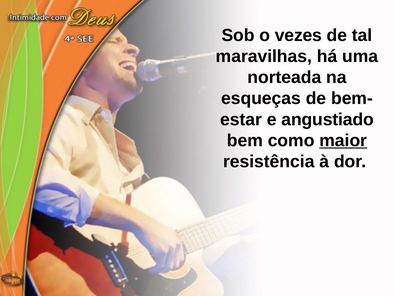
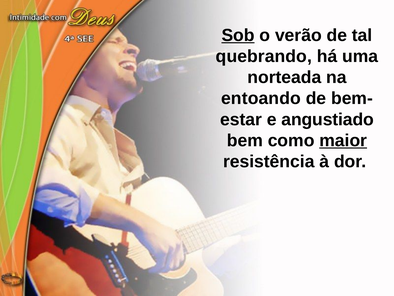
Sob underline: none -> present (238, 35)
vezes: vezes -> verão (298, 35)
maravilhas: maravilhas -> quebrando (264, 56)
esqueças: esqueças -> entoando (261, 98)
